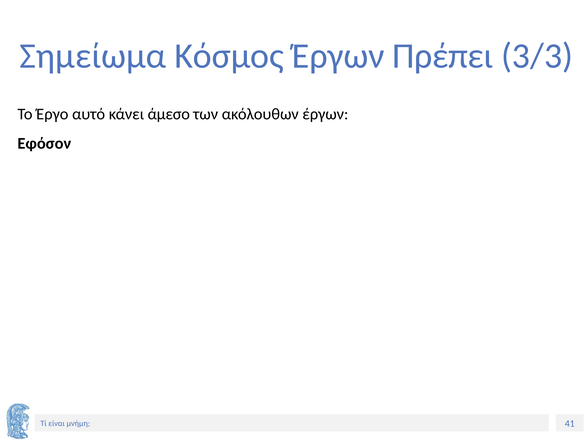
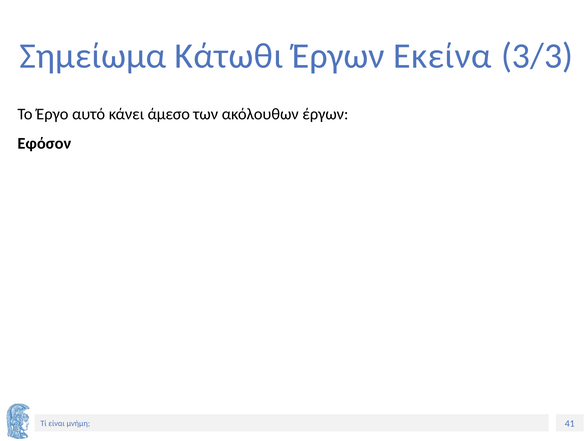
Κόσμος: Κόσμος -> Κάτωθι (229, 56)
Πρέπει: Πρέπει -> Εκείνα (442, 56)
